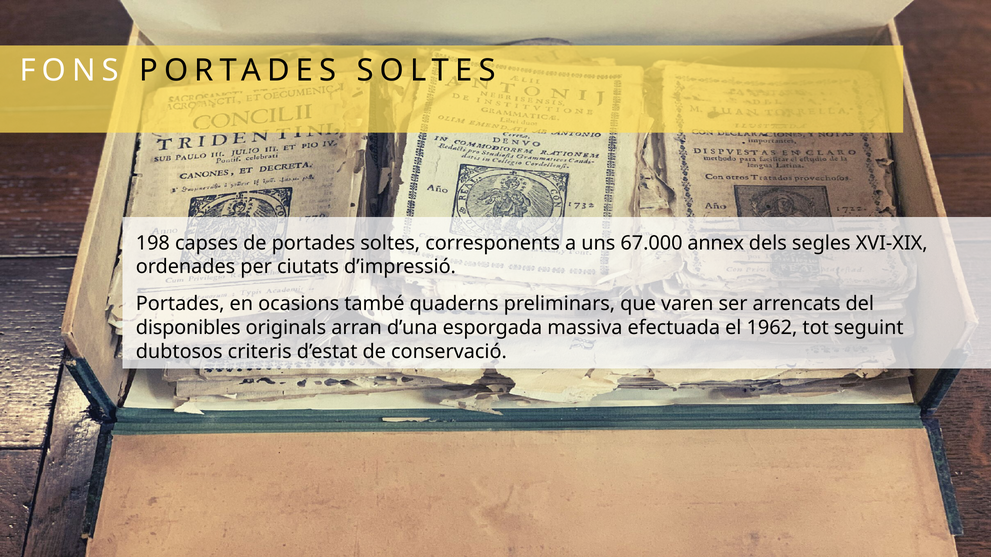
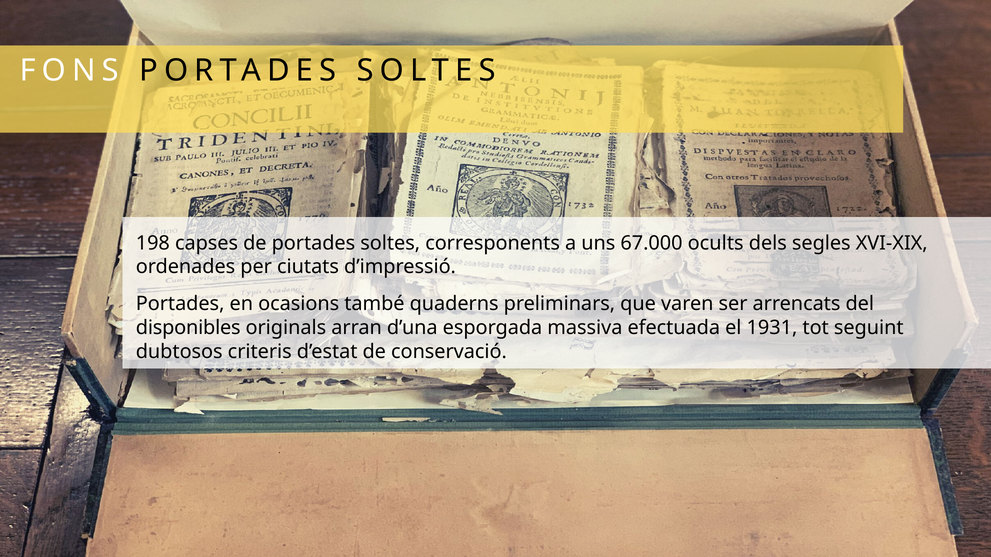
annex: annex -> ocults (716, 243)
1962: 1962 -> 1931 (772, 328)
